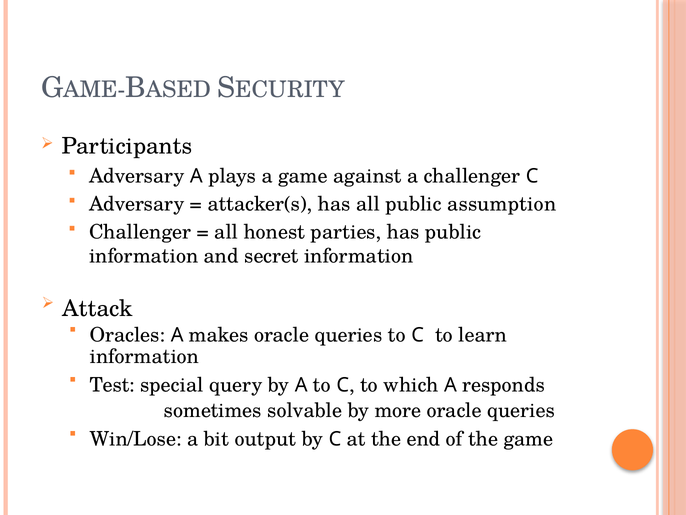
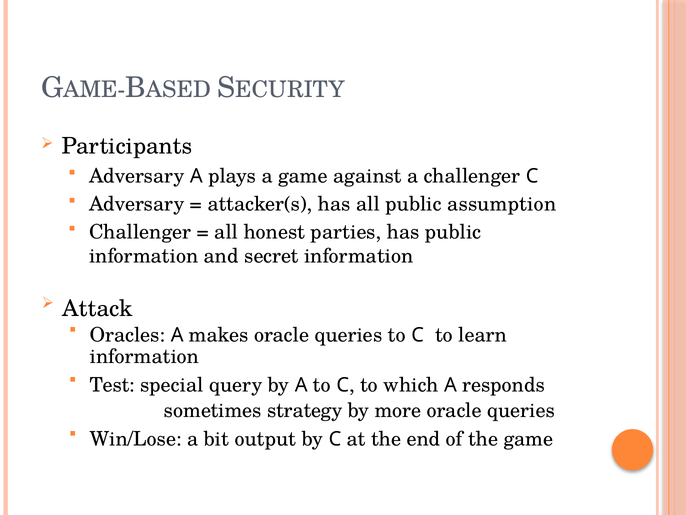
solvable: solvable -> strategy (305, 410)
